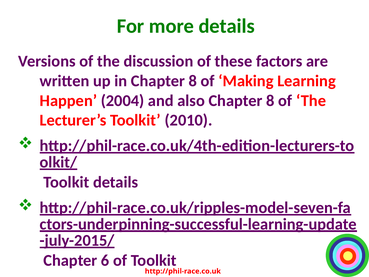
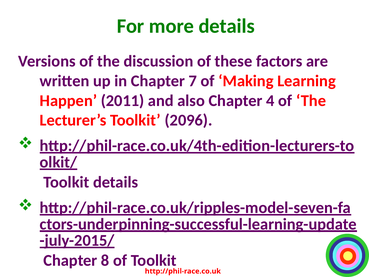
in Chapter 8: 8 -> 7 (193, 81)
2004: 2004 -> 2011 (122, 101)
also Chapter 8: 8 -> 4 (270, 101)
2010: 2010 -> 2096 (189, 120)
6: 6 -> 8 (105, 260)
